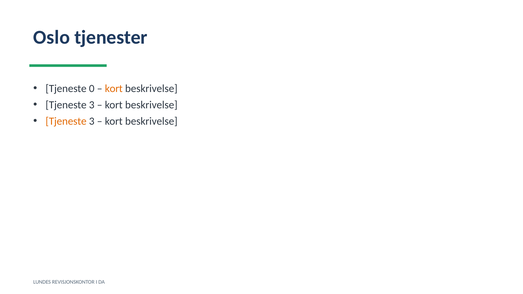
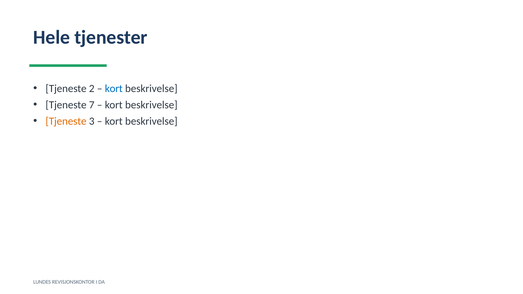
Oslo: Oslo -> Hele (52, 37)
0: 0 -> 2 (92, 89)
kort colour: orange -> blue (114, 89)
3: 3 -> 7 (92, 105)
